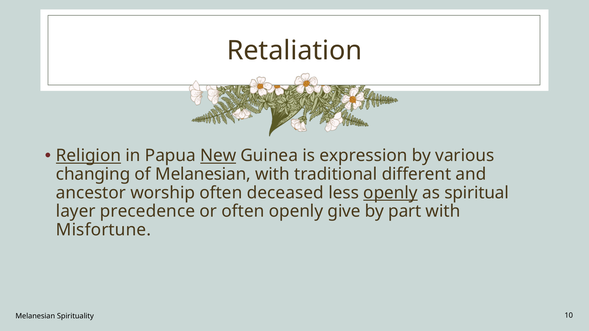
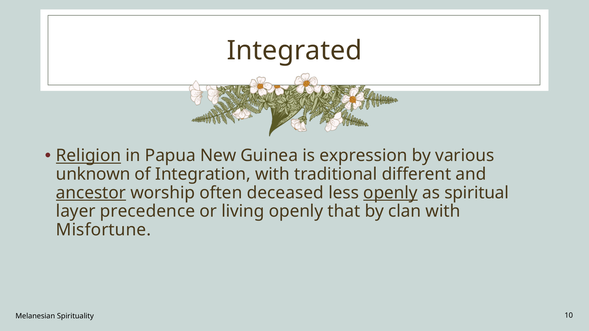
Retaliation: Retaliation -> Integrated (294, 51)
New underline: present -> none (218, 156)
changing: changing -> unknown (93, 174)
of Melanesian: Melanesian -> Integration (203, 174)
ancestor underline: none -> present (91, 193)
or often: often -> living (243, 211)
give: give -> that (344, 211)
part: part -> clan (405, 211)
